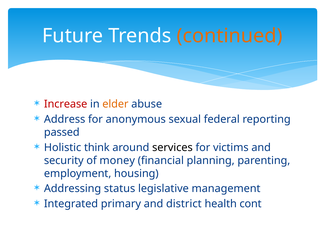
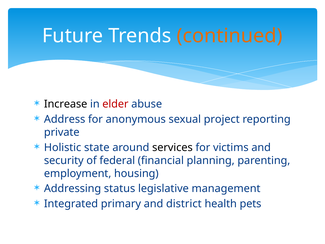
Increase colour: red -> black (66, 104)
elder colour: orange -> red (115, 104)
federal: federal -> project (222, 119)
passed: passed -> private (62, 132)
think: think -> state (97, 147)
money: money -> federal (117, 160)
cont: cont -> pets (251, 204)
